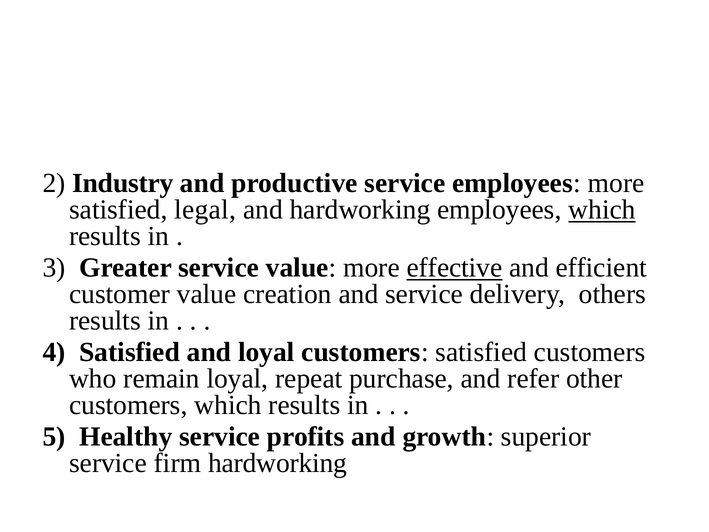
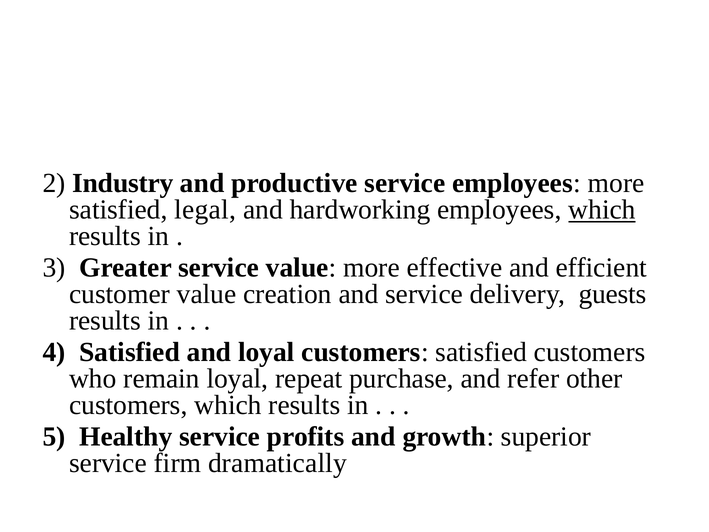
effective underline: present -> none (455, 268)
others: others -> guests (613, 294)
firm hardworking: hardworking -> dramatically (277, 463)
